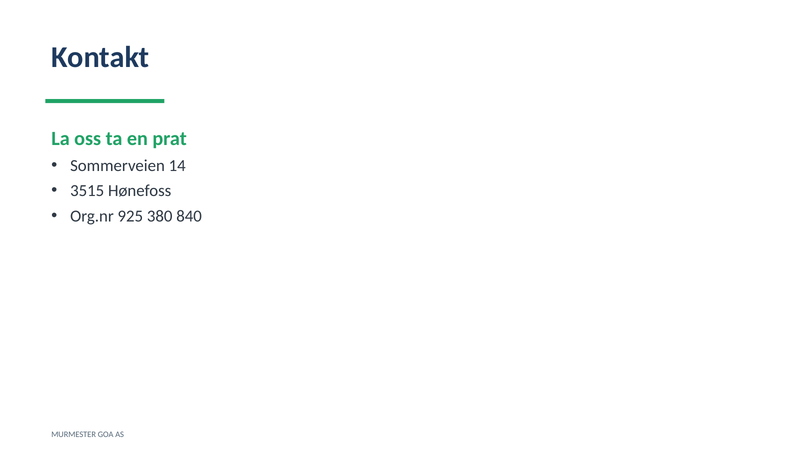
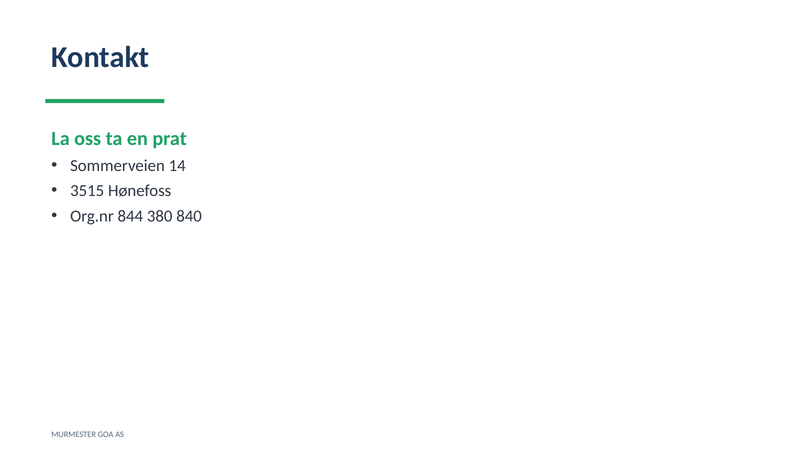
925: 925 -> 844 (130, 216)
